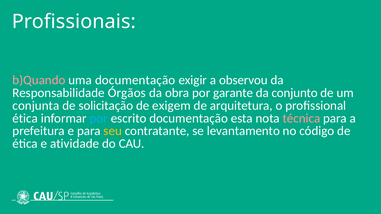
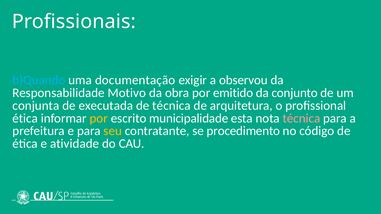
b)Quando colour: pink -> light blue (39, 80)
Órgãos: Órgãos -> Motivo (127, 93)
garante: garante -> emitido (233, 93)
solicitação: solicitação -> executada (106, 106)
de exigem: exigem -> técnica (171, 106)
por colour: light blue -> yellow (99, 118)
escrito documentação: documentação -> municipalidade (189, 118)
levantamento: levantamento -> procedimento (243, 131)
